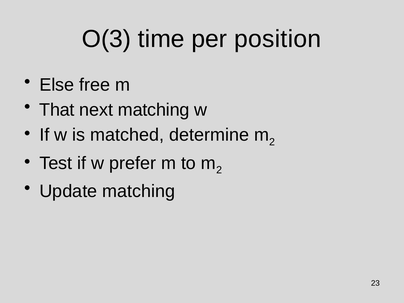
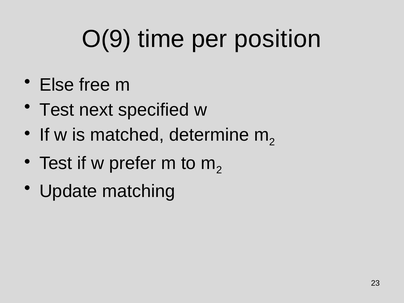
O(3: O(3 -> O(9 (106, 39)
That: That -> Test (57, 110)
next matching: matching -> specified (154, 110)
